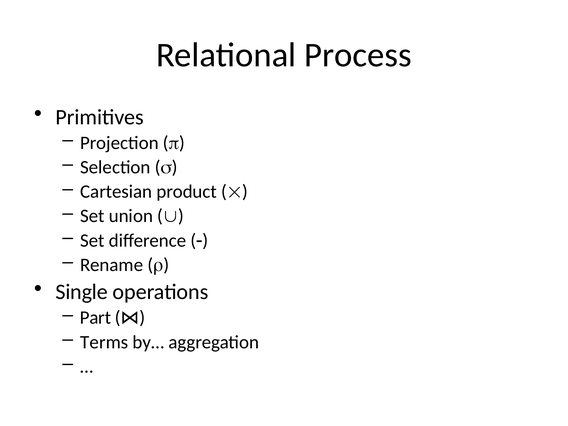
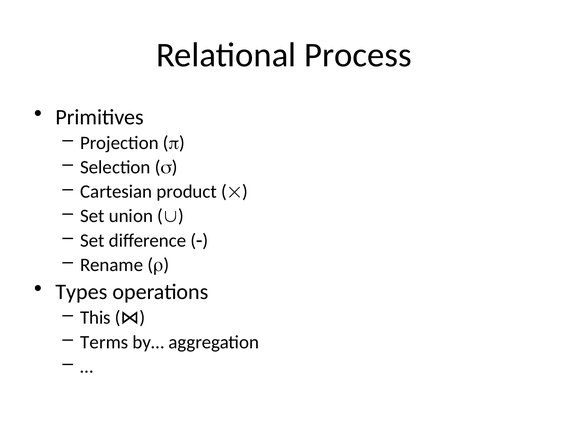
Single: Single -> Types (81, 292)
Part: Part -> This (95, 318)
